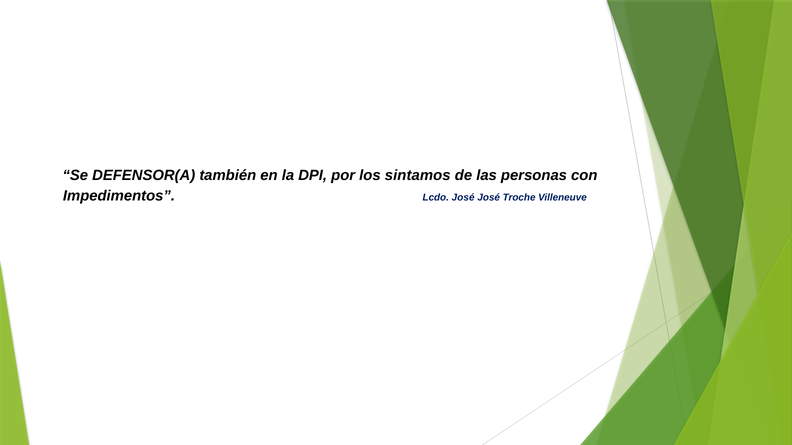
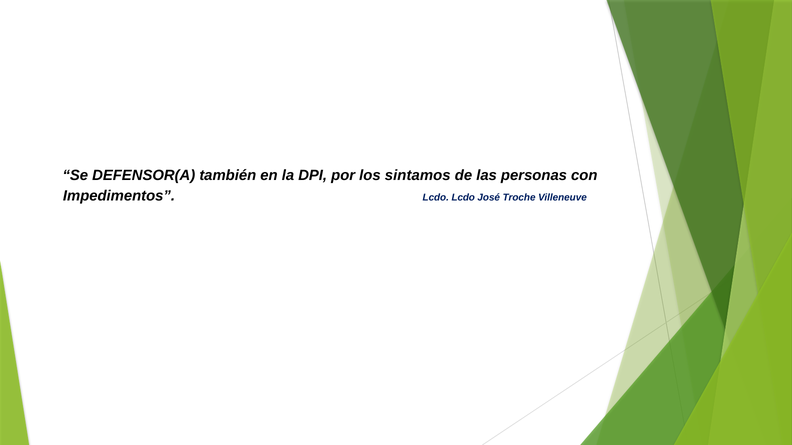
Lcdo José: José -> Lcdo (463, 198)
